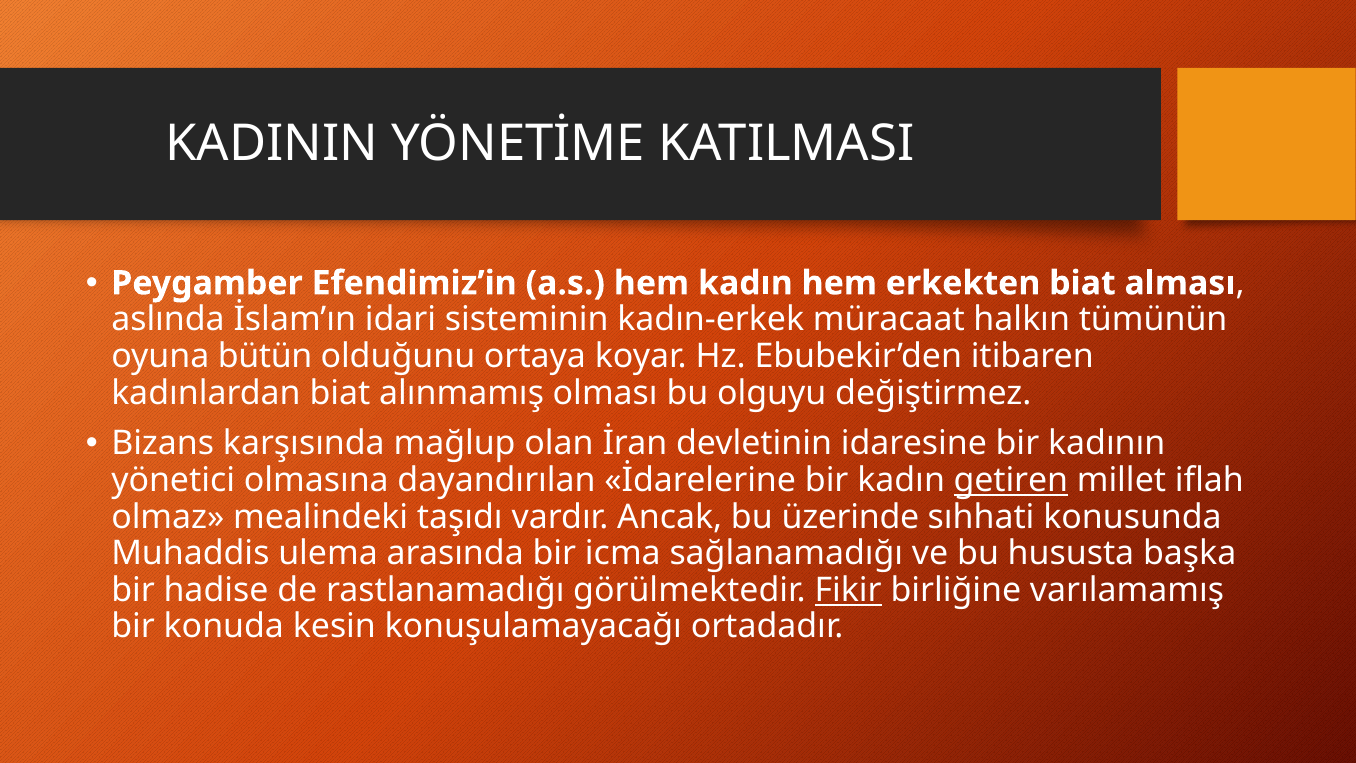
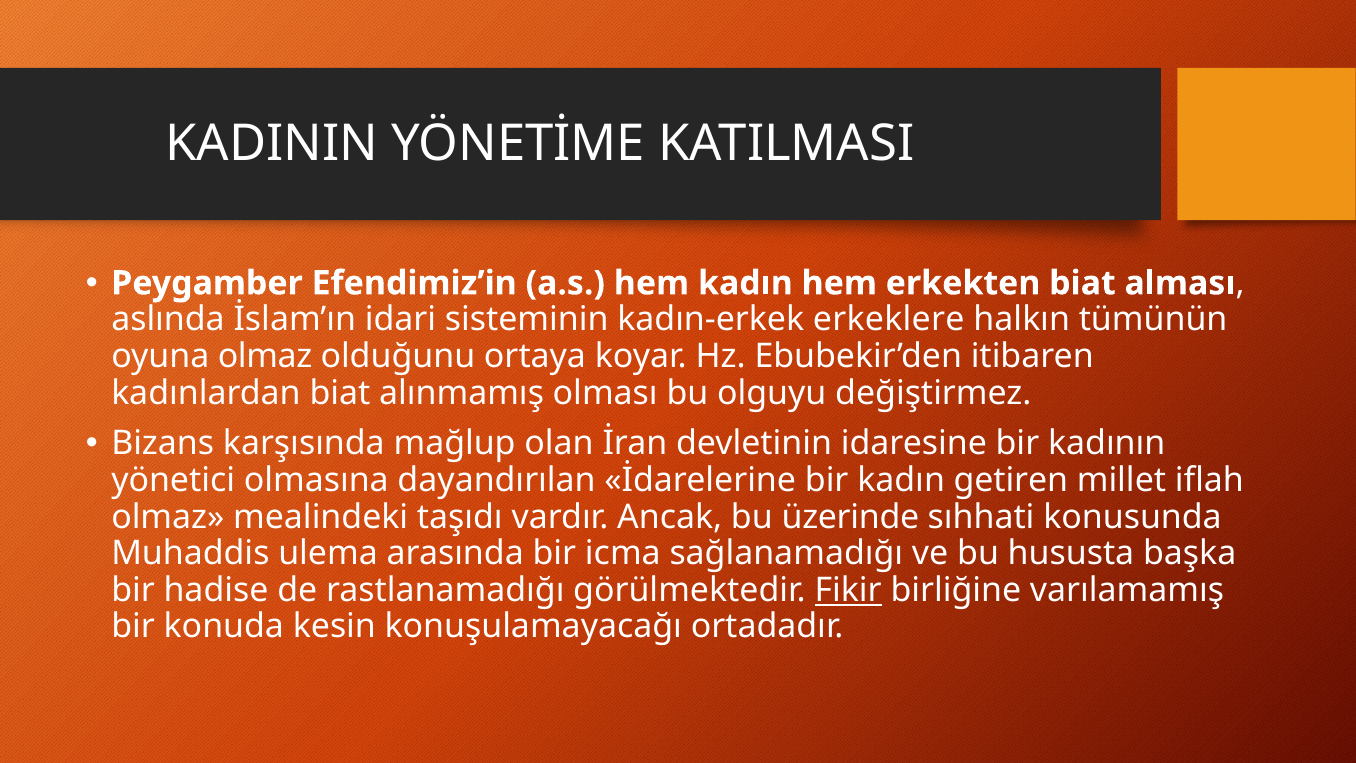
müracaat: müracaat -> erkeklere (889, 320)
oyuna bütün: bütün -> olmaz (265, 356)
getiren underline: present -> none (1011, 480)
